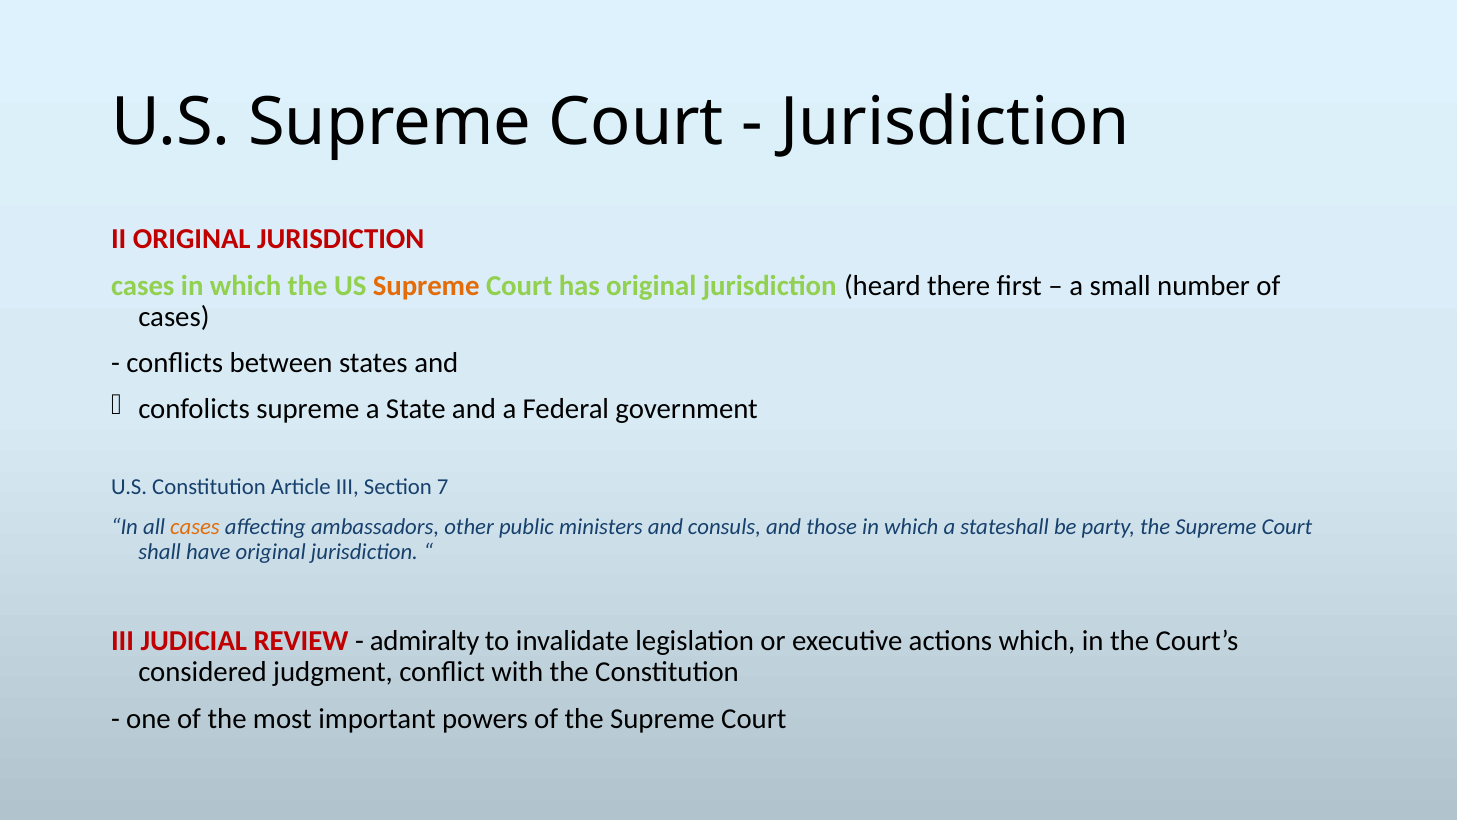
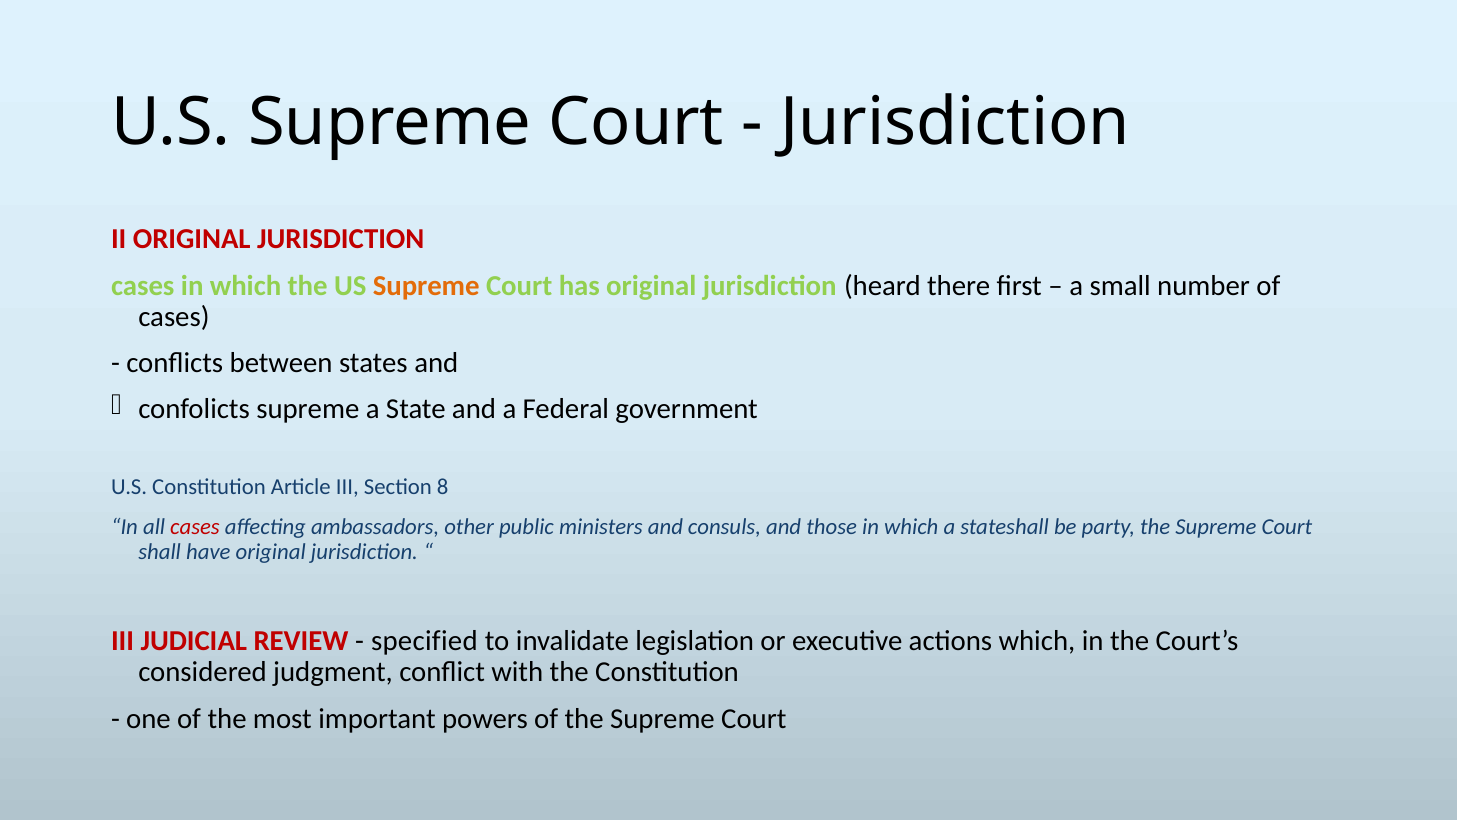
7: 7 -> 8 (443, 487)
cases colour: orange -> red (195, 527)
admiralty: admiralty -> specified (424, 641)
